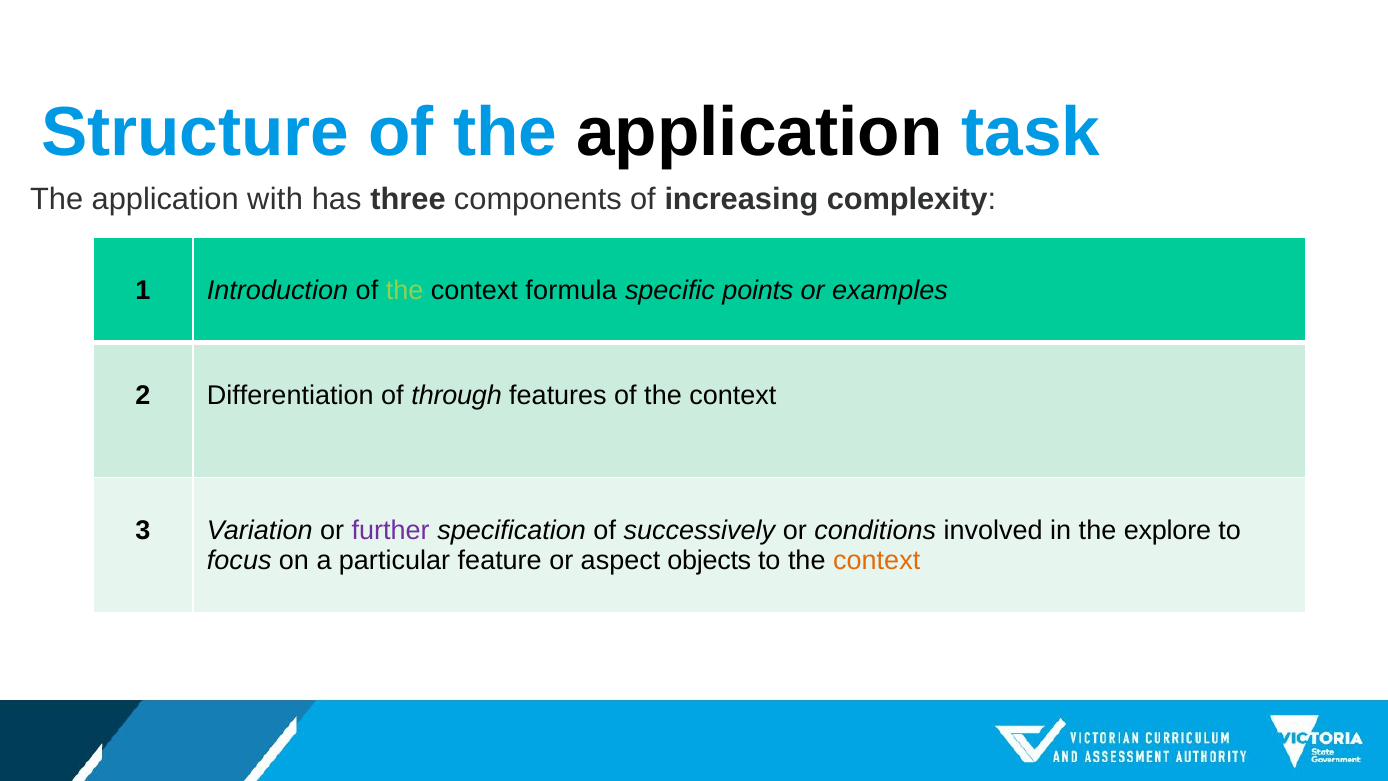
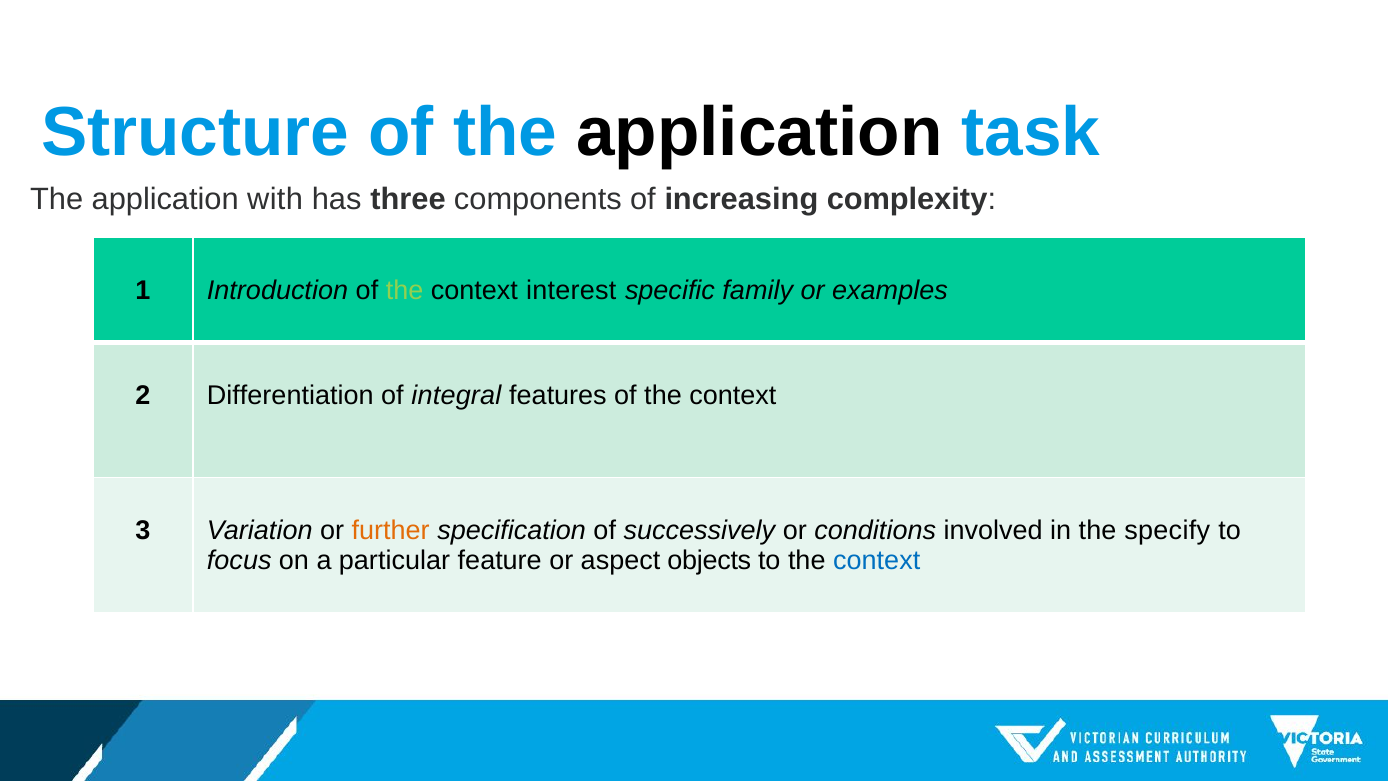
formula: formula -> interest (571, 290)
points: points -> family (758, 290)
through: through -> integral (456, 395)
further colour: purple -> orange (391, 530)
explore: explore -> specify (1167, 530)
context colour: orange -> blue (877, 561)
